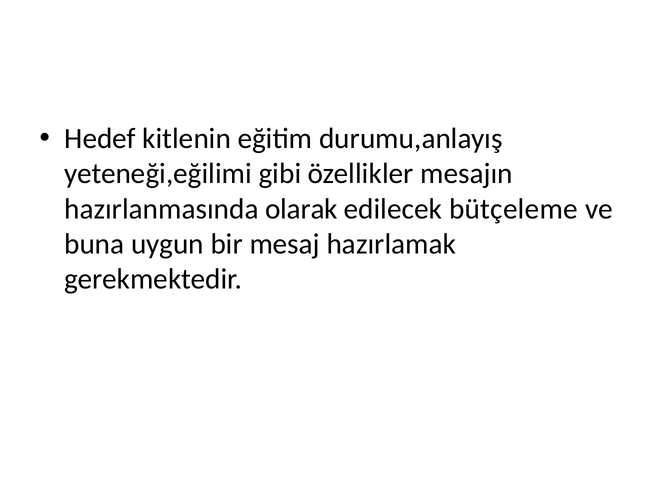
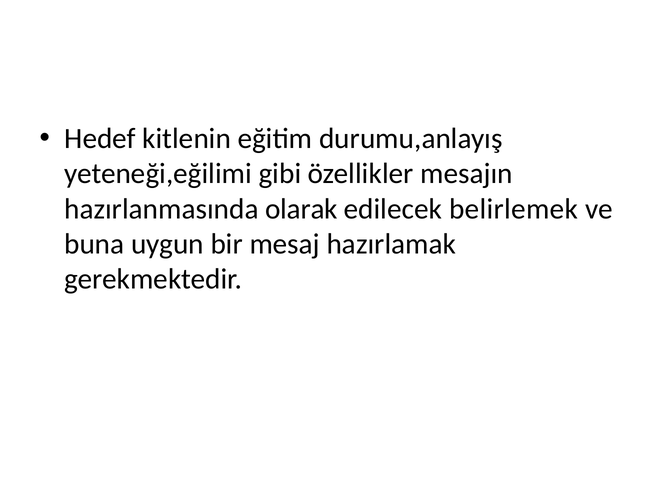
bütçeleme: bütçeleme -> belirlemek (514, 209)
